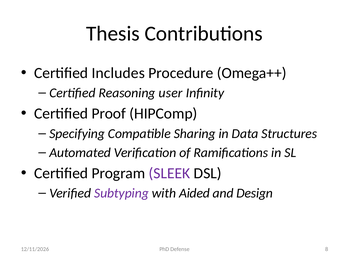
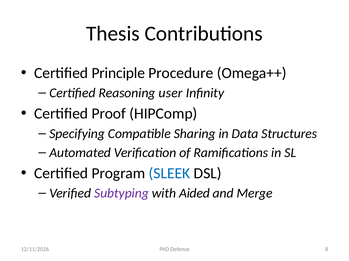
Includes: Includes -> Principle (118, 73)
SLEEK colour: purple -> blue (169, 174)
Design: Design -> Merge (255, 194)
